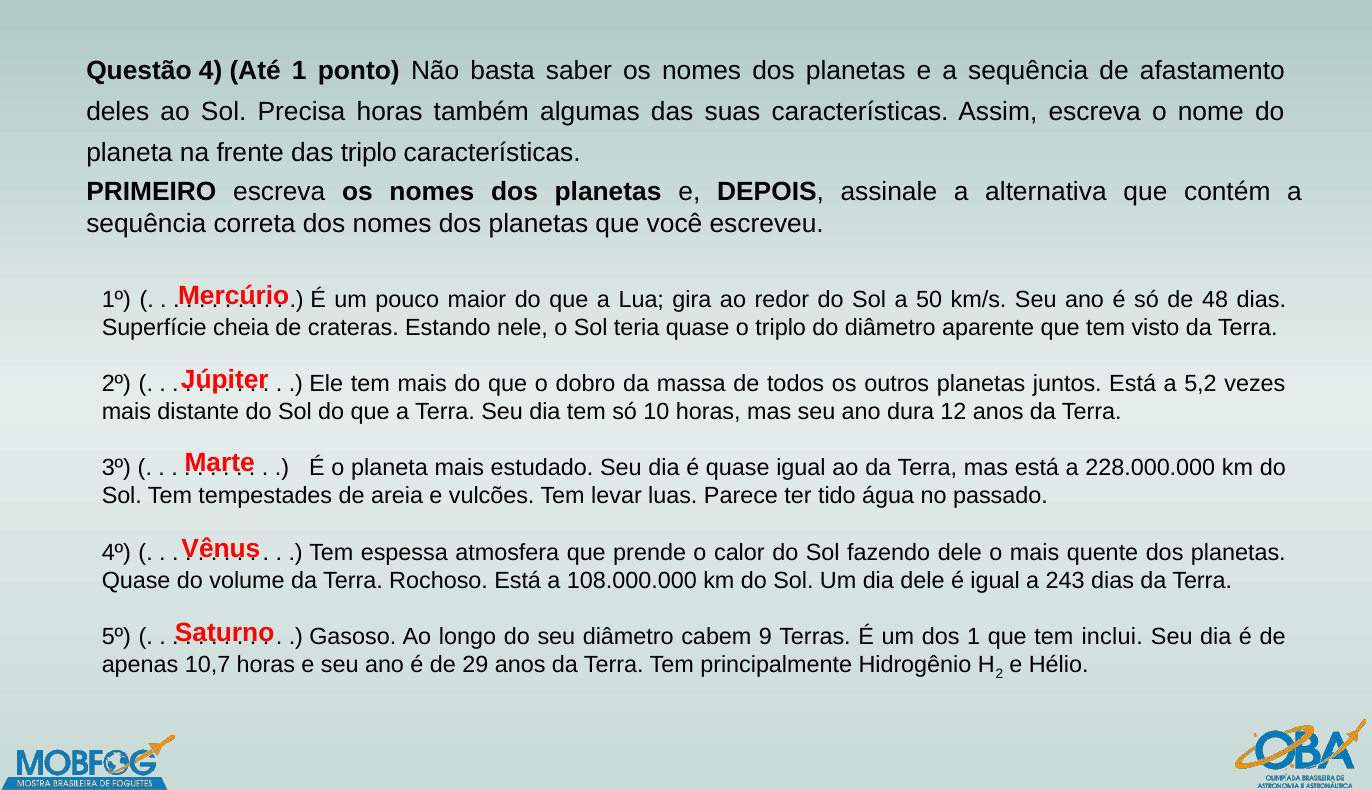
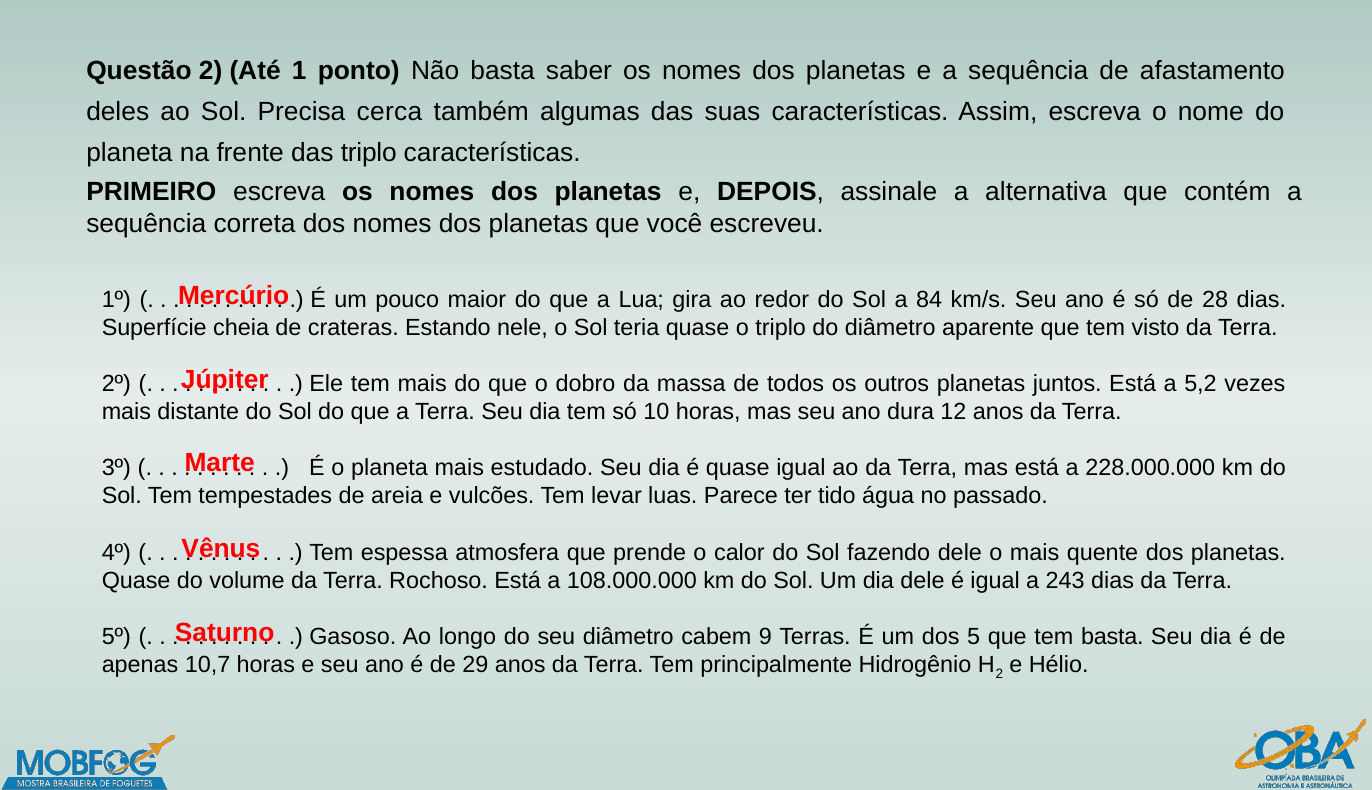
Questão 4: 4 -> 2 (211, 71)
Precisa horas: horas -> cerca (389, 112)
50: 50 -> 84 (929, 300)
48: 48 -> 28 (1215, 300)
dos 1: 1 -> 5 (974, 637)
tem inclui: inclui -> basta (1112, 637)
